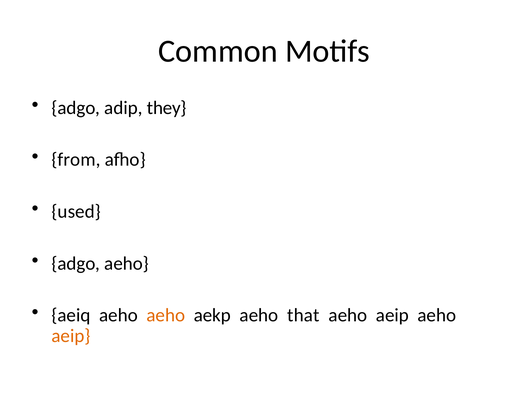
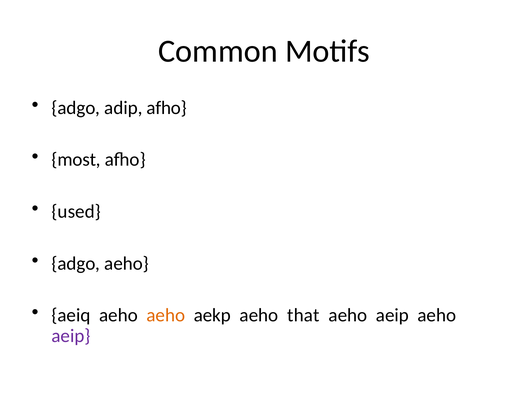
adip they: they -> afho (167, 108)
from: from -> most (76, 160)
aeip colour: orange -> purple (71, 336)
